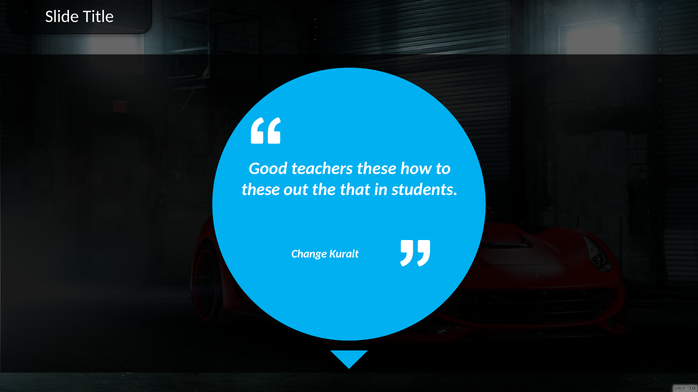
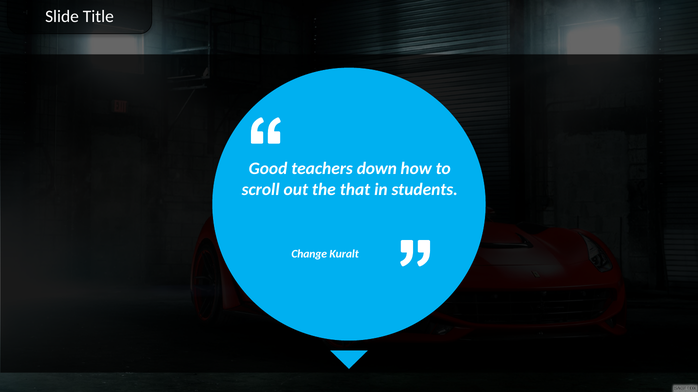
teachers these: these -> down (377, 169)
these: these -> scroll (261, 190)
